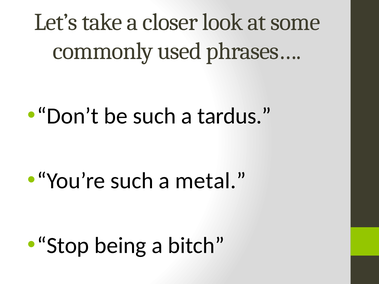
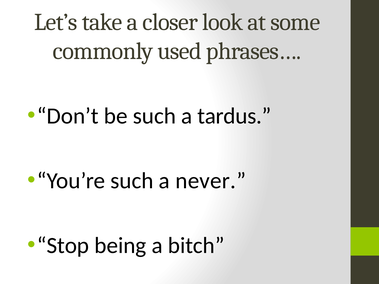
metal: metal -> never (211, 181)
